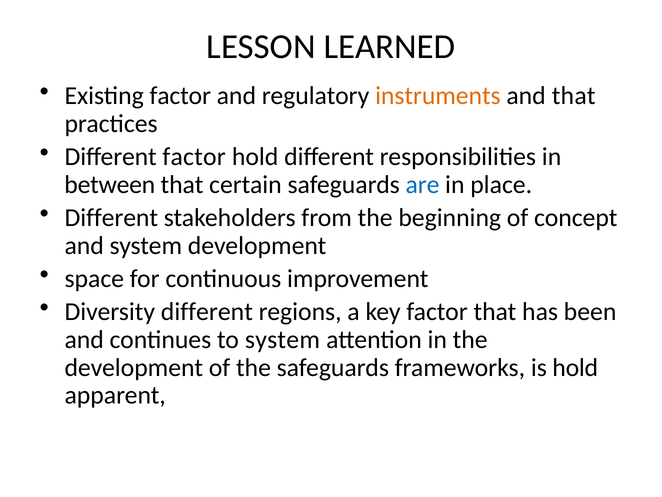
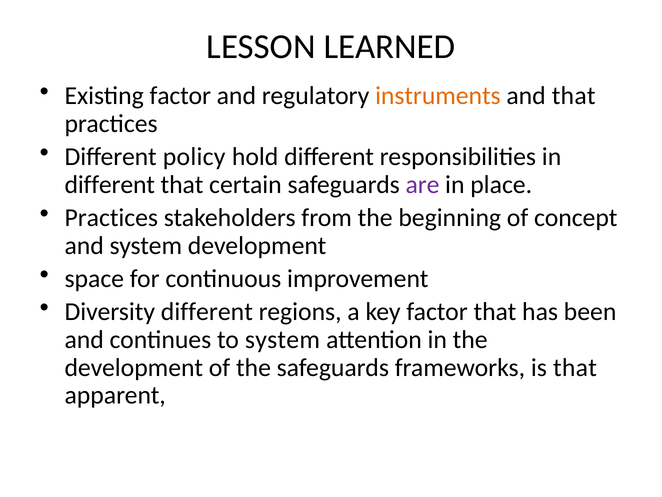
Different factor: factor -> policy (194, 157)
between: between -> different (110, 184)
are colour: blue -> purple (423, 184)
Different: Different -> Practices (111, 218)
is hold: hold -> that (575, 367)
